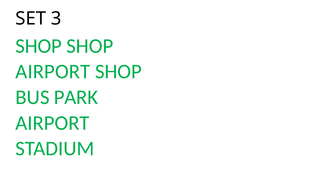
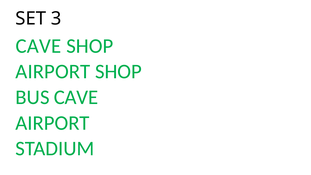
SHOP: SHOP -> CAVE (39, 46)
BUS PARK: PARK -> CAVE (76, 97)
